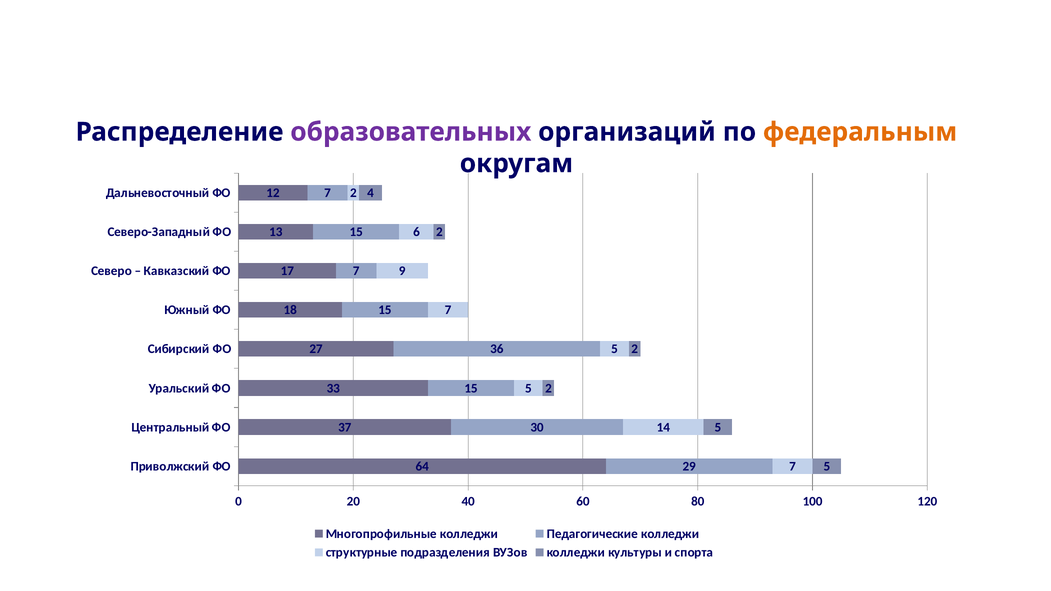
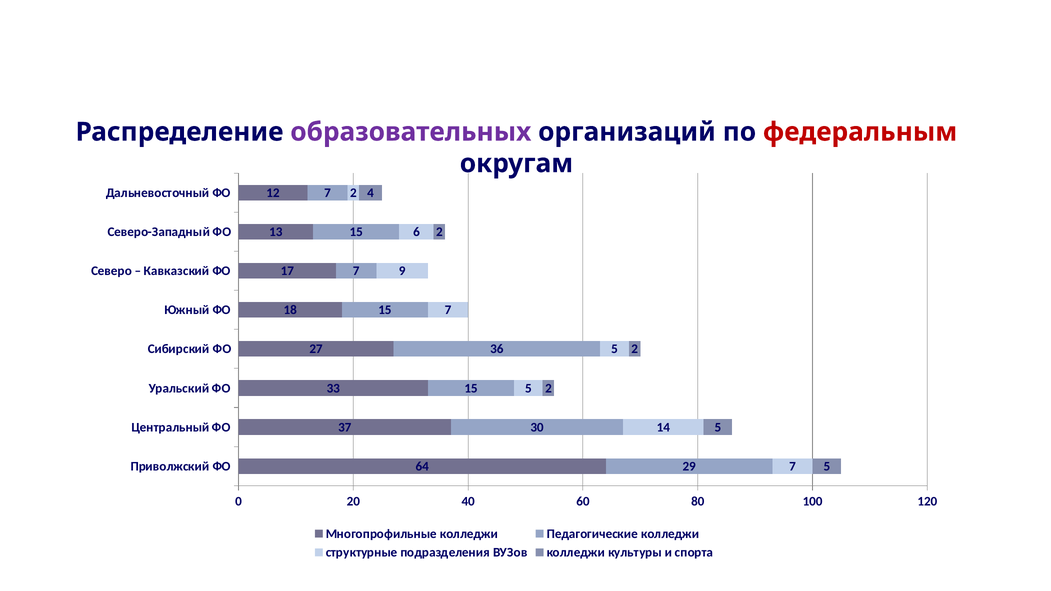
федеральным colour: orange -> red (860, 132)
